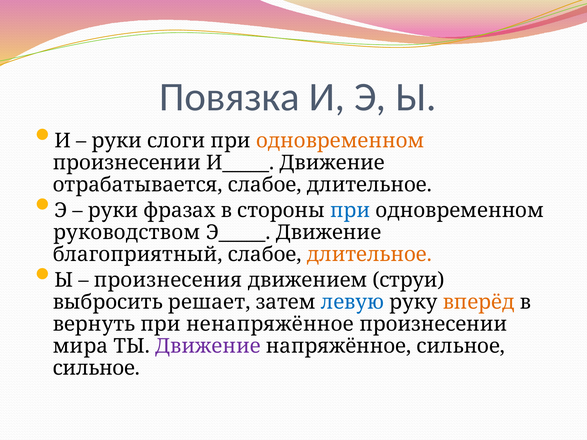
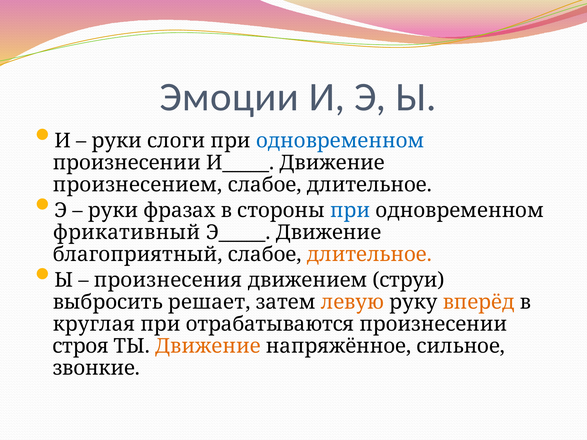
Повязка: Повязка -> Эмоции (229, 97)
одновременном colour: orange -> blue (340, 141)
отрабатывается: отрабатывается -> произнесением (138, 185)
руководством: руководством -> фрикативный (127, 233)
левую colour: blue -> orange (352, 302)
вернуть: вернуть -> круглая (94, 324)
ненапряжённое: ненапряжённое -> отрабатываются (270, 324)
мира: мира -> строя (81, 346)
Движение colour: purple -> orange (208, 346)
сильное: сильное -> звонкие (96, 368)
